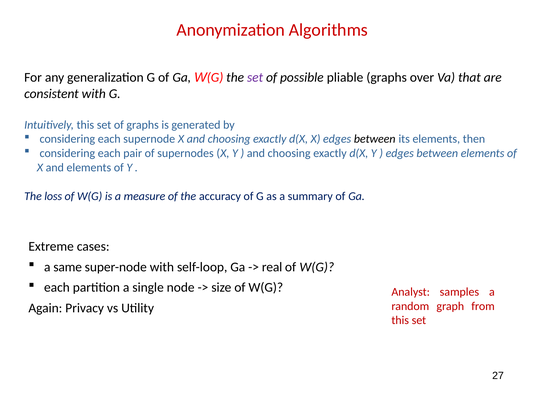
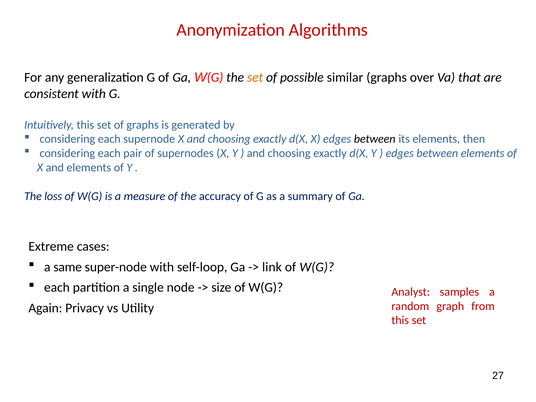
set colour: purple -> orange (255, 78)
pliable: pliable -> similar (345, 78)
real: real -> link (272, 267)
